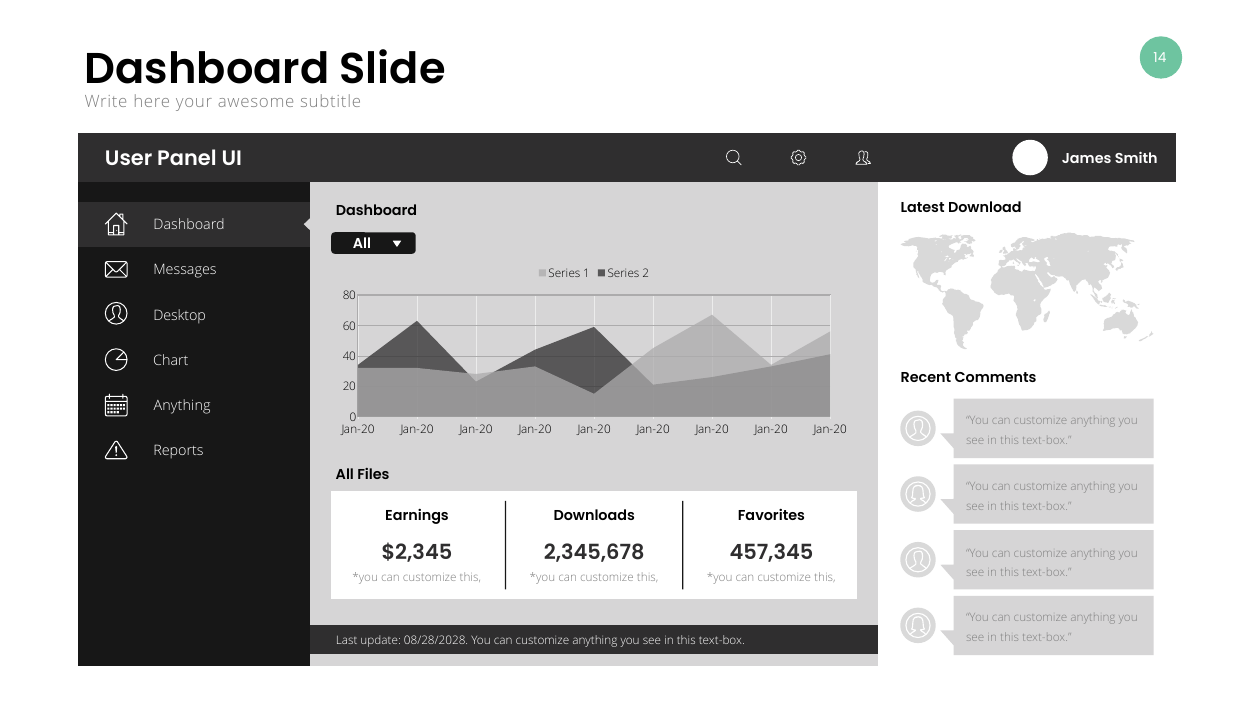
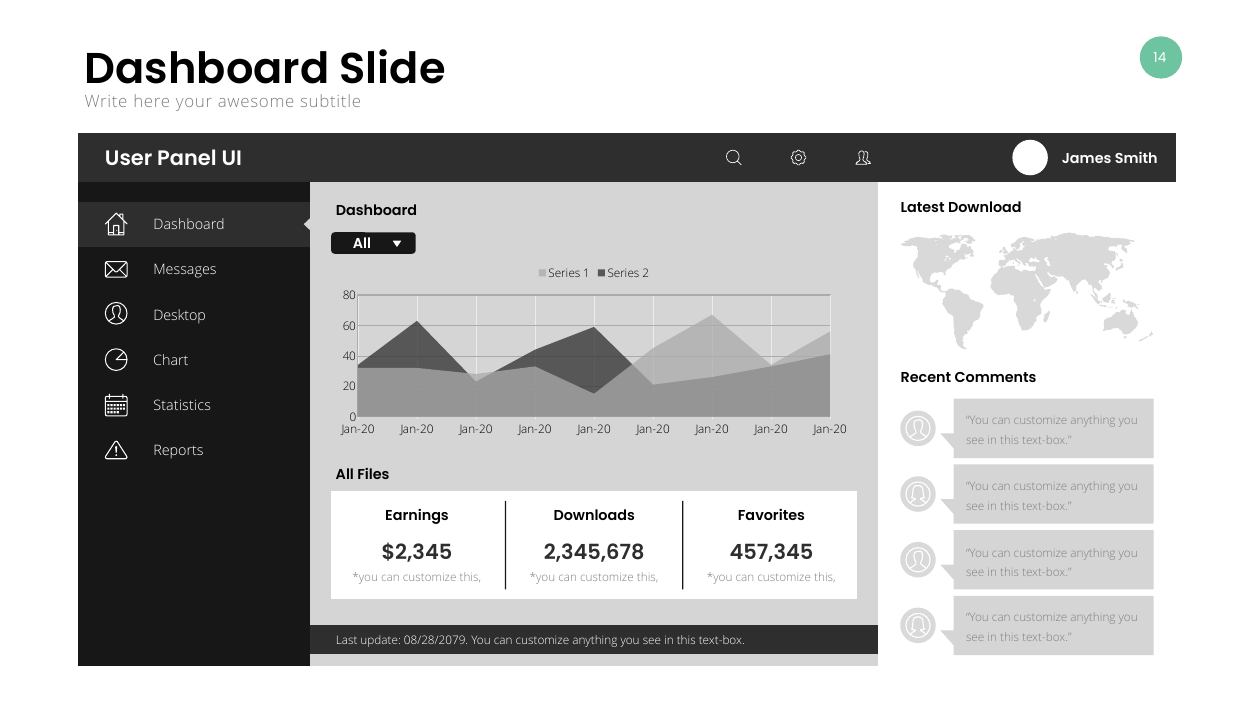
Anything: Anything -> Statistics (182, 406)
08/28/2028: 08/28/2028 -> 08/28/2079 (436, 641)
